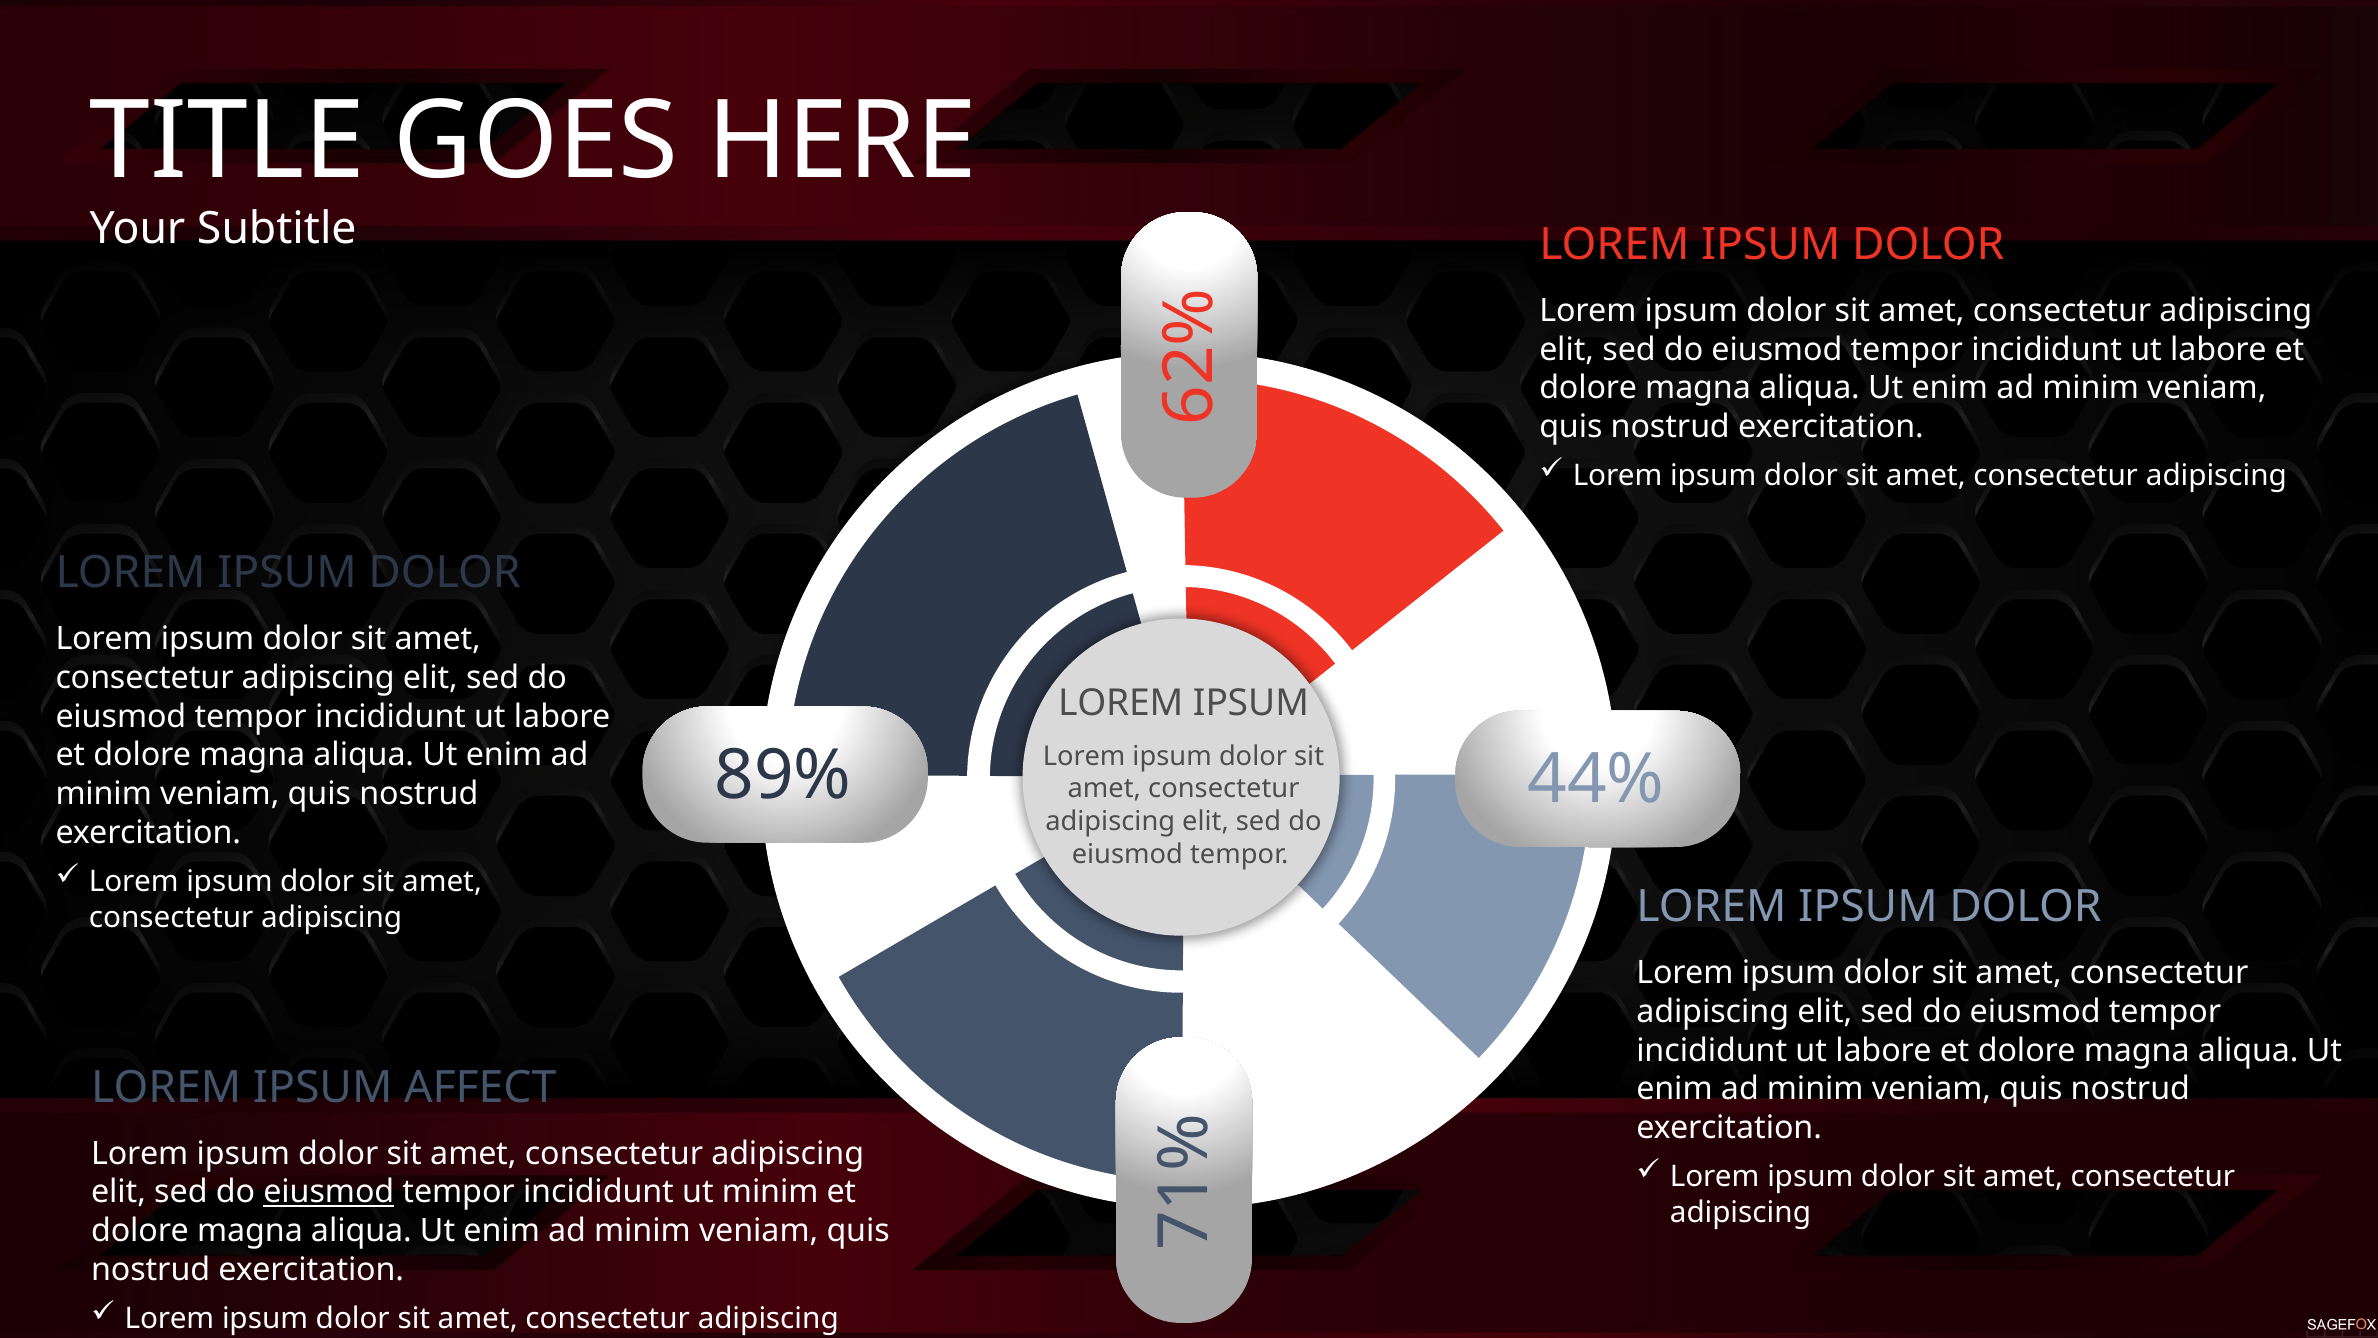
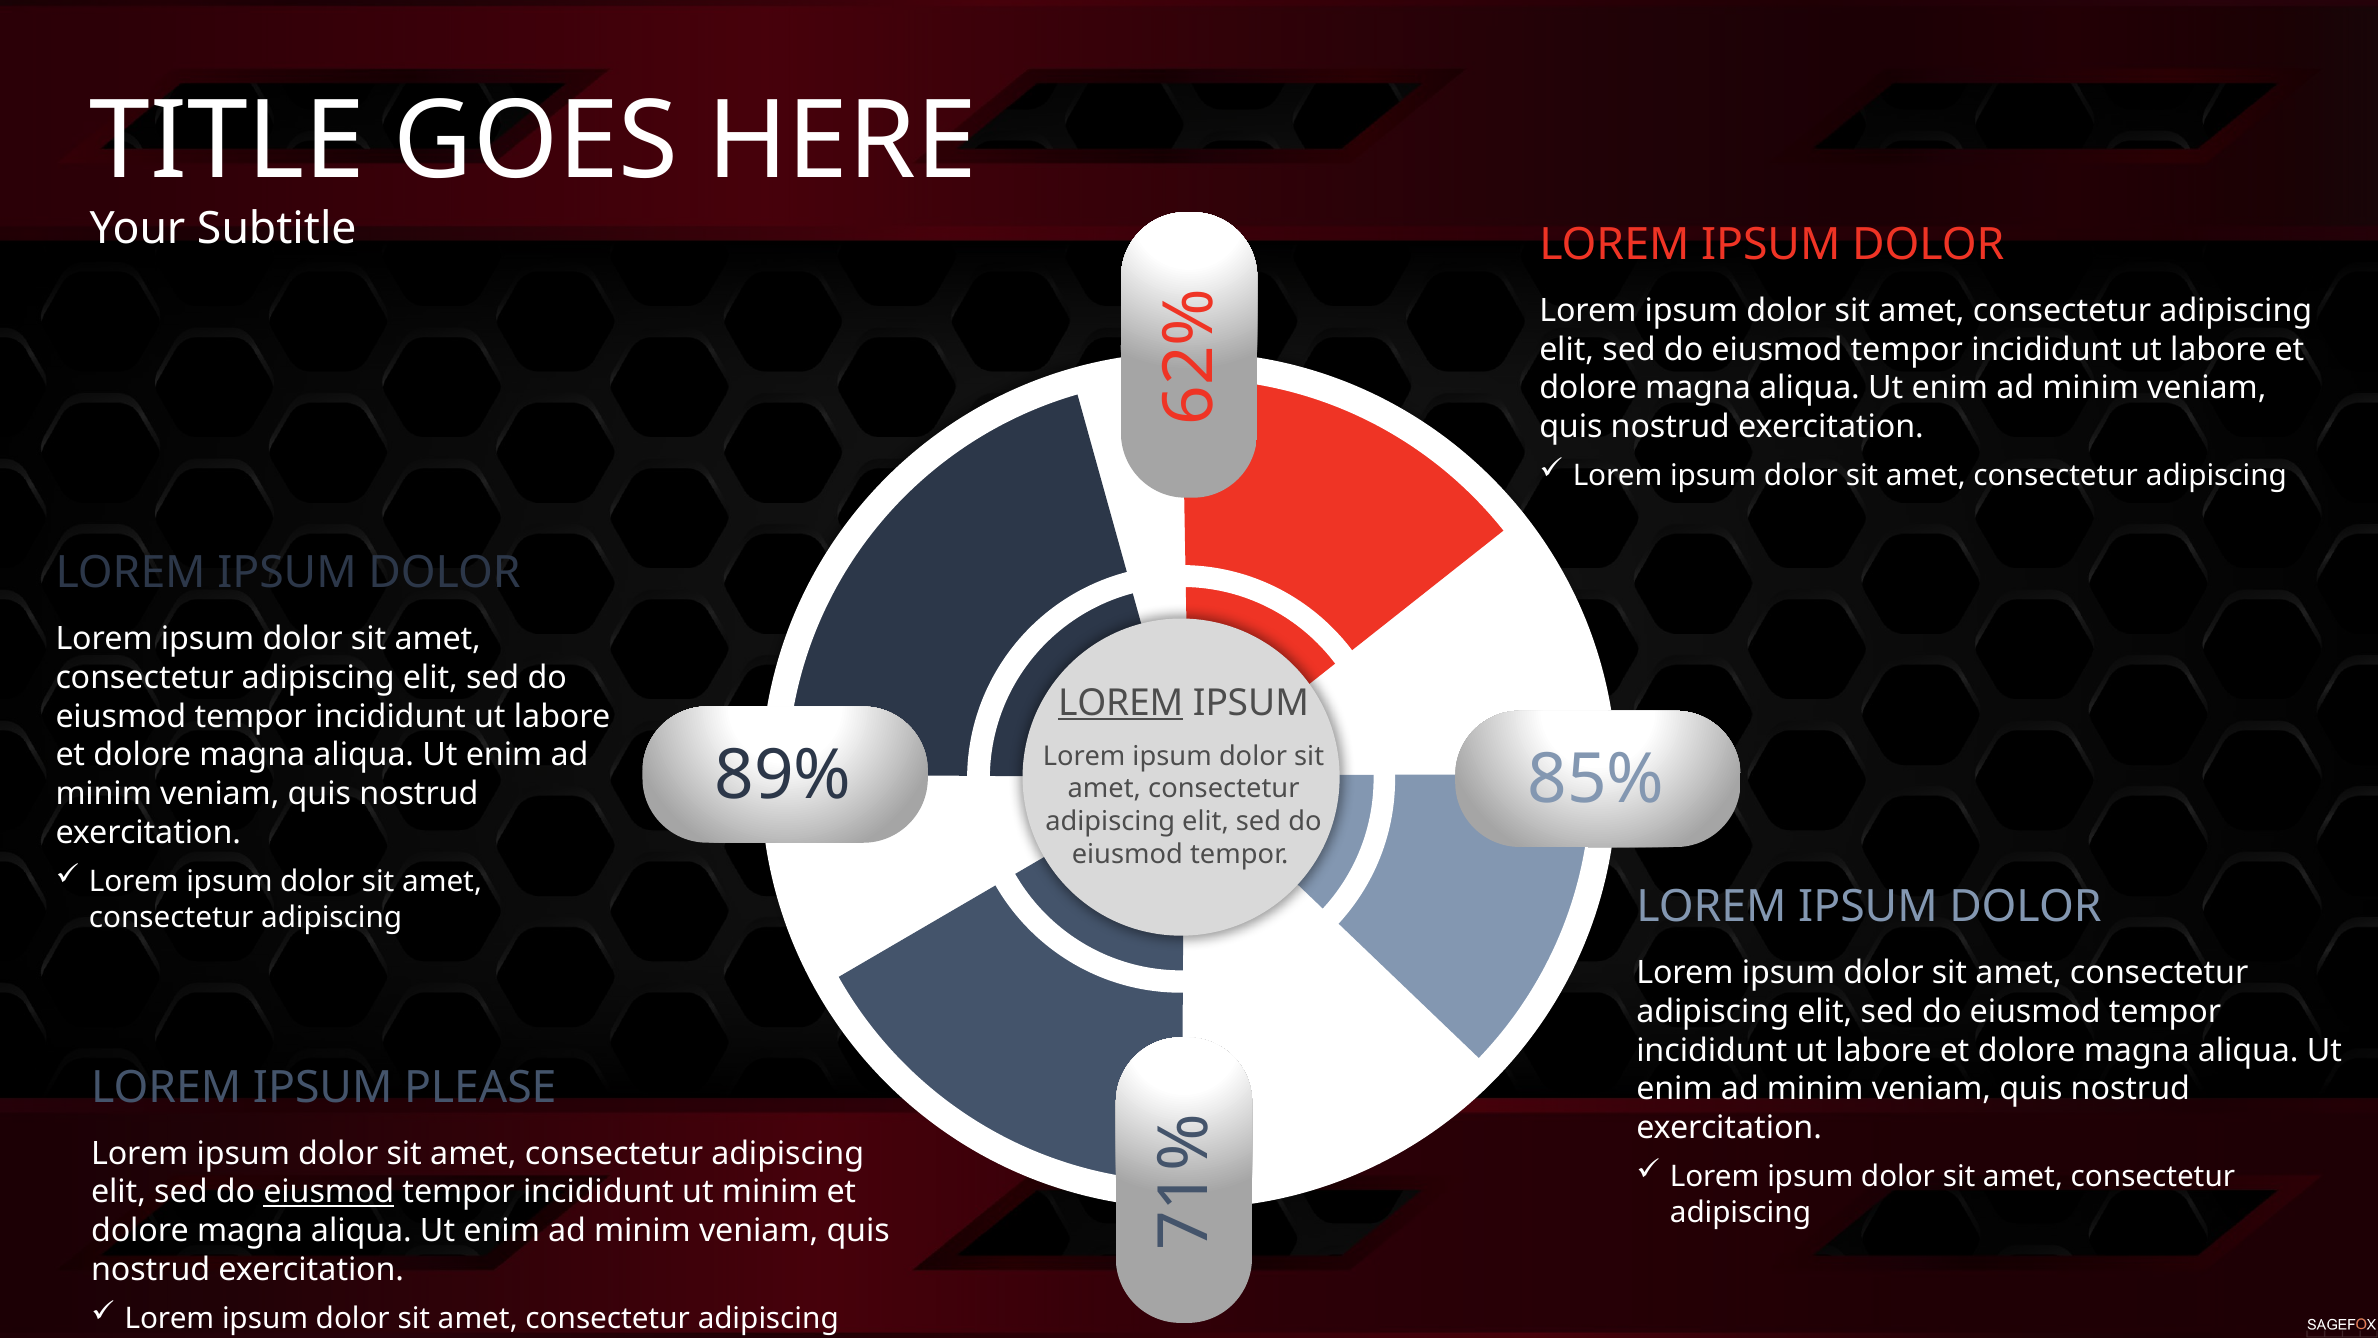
LOREM underline: none -> present (1121, 703)
44%: 44% -> 85% (1596, 779)
AFFECT: AFFECT -> PLEASE (480, 1087)
